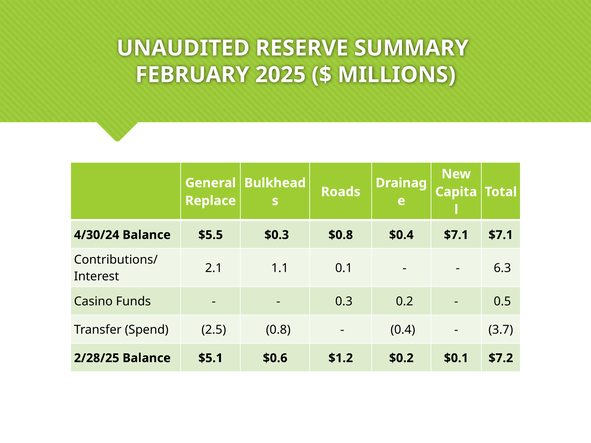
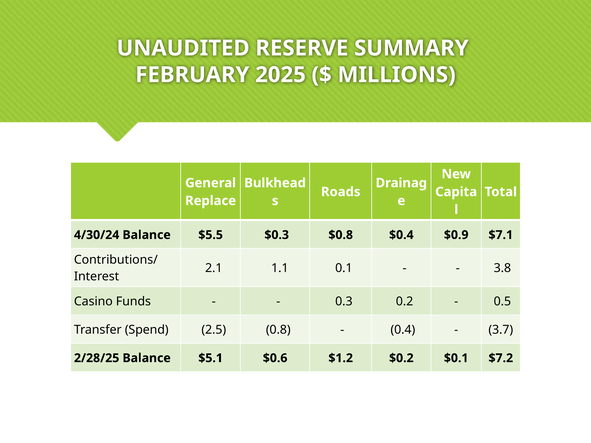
$0.4 $7.1: $7.1 -> $0.9 (456, 235)
6.3: 6.3 -> 3.8 (502, 268)
